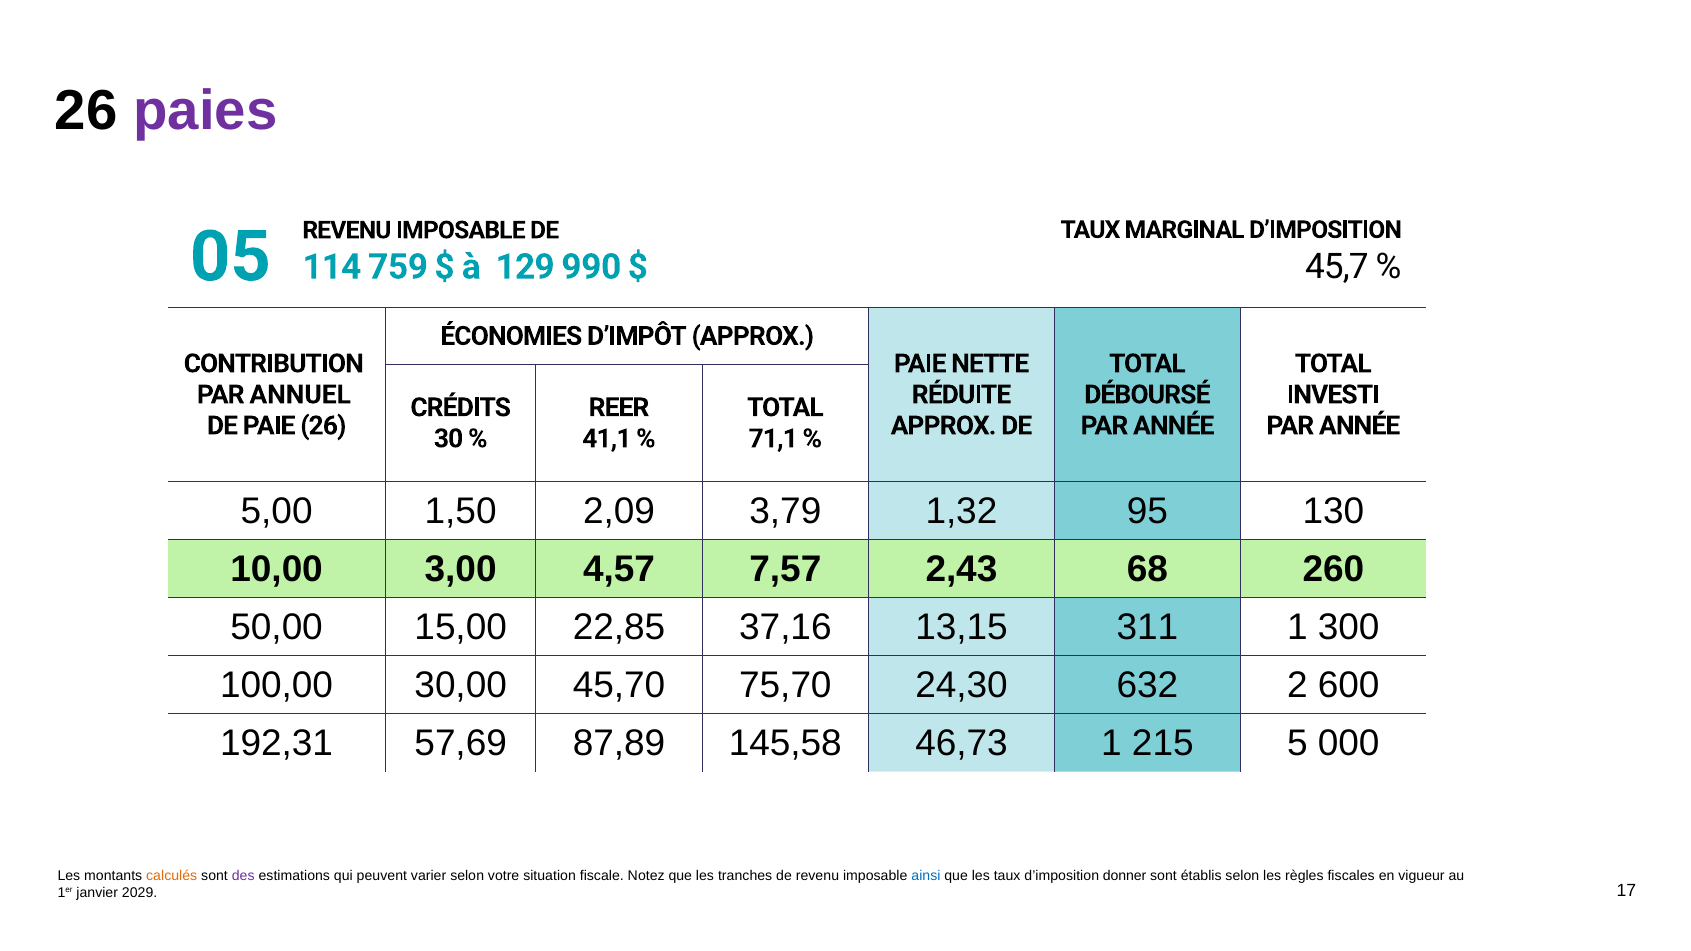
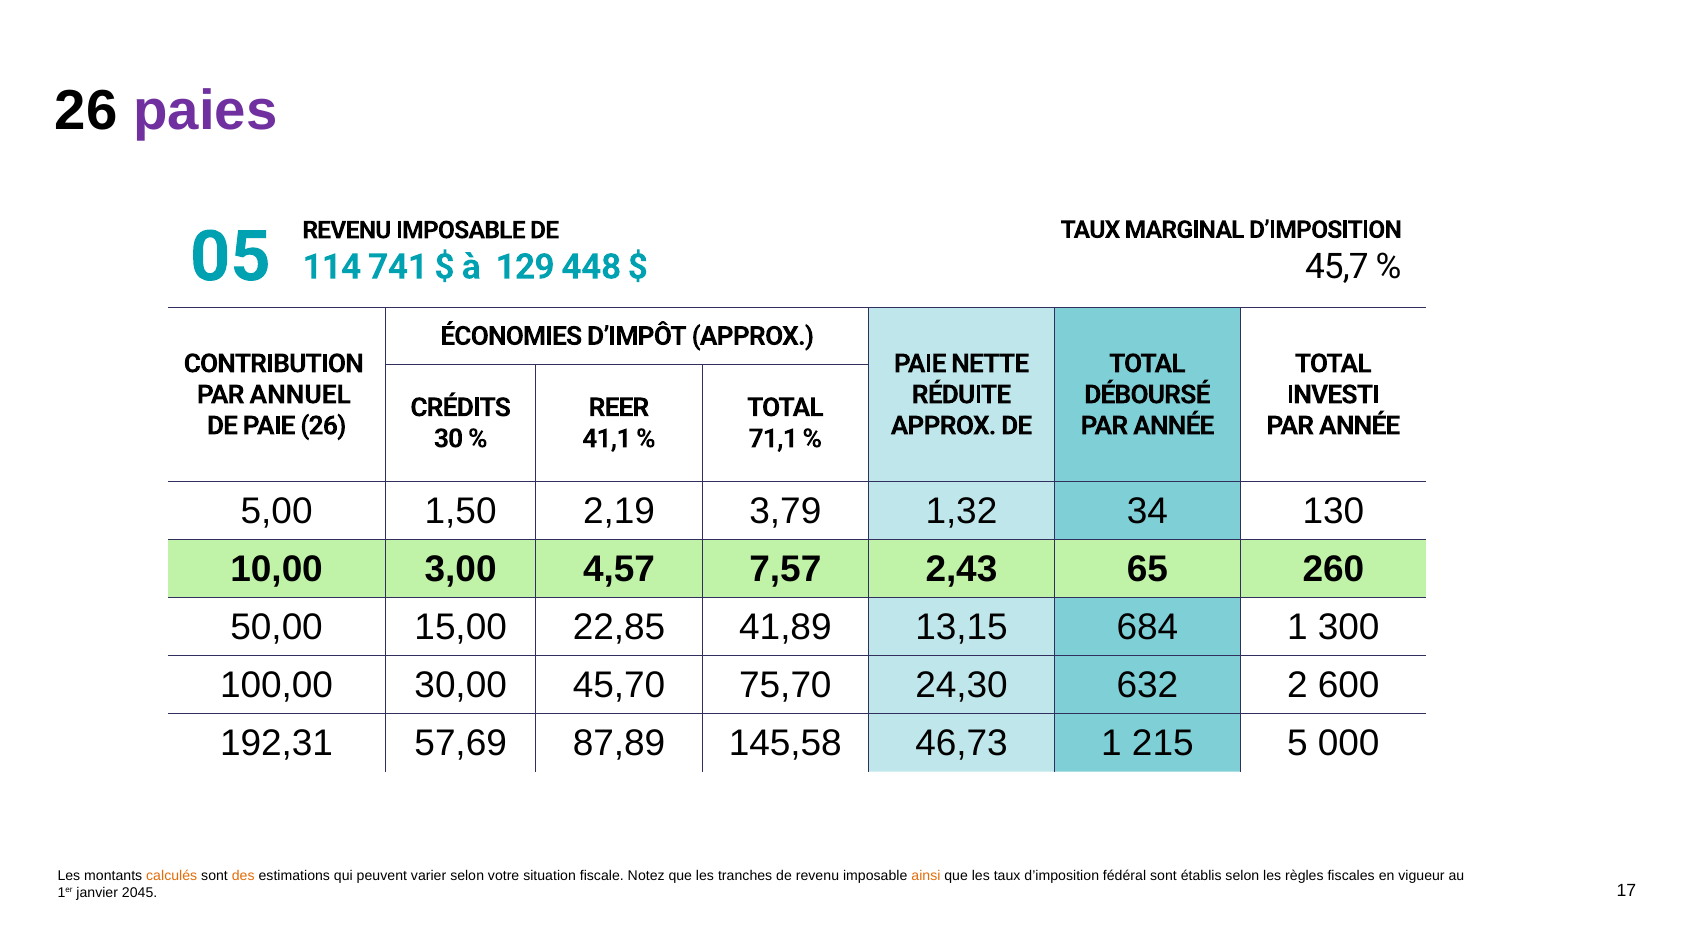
759: 759 -> 741 (398, 267)
990: 990 -> 448 (591, 267)
2,09: 2,09 -> 2,19 (619, 511)
95: 95 -> 34 (1147, 511)
68: 68 -> 65 (1147, 569)
37,16: 37,16 -> 41,89 (785, 627)
311: 311 -> 684 (1147, 627)
des colour: purple -> orange (243, 876)
ainsi colour: blue -> orange (926, 876)
donner: donner -> fédéral (1125, 876)
2029: 2029 -> 2045 (140, 893)
